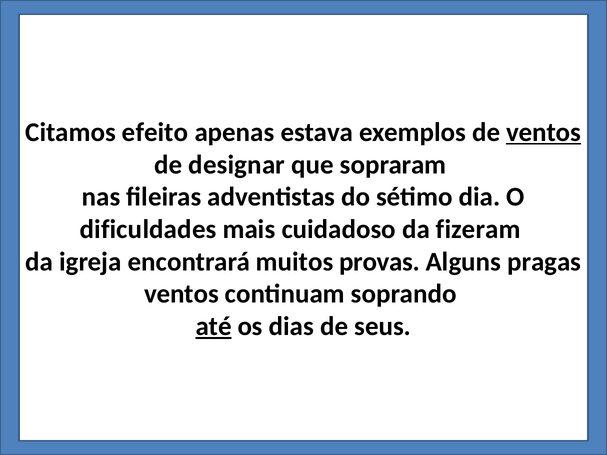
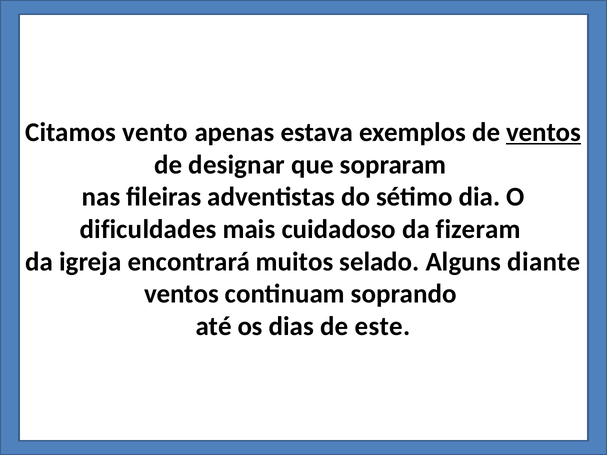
efeito: efeito -> vento (155, 132)
provas: provas -> selado (379, 262)
pragas: pragas -> diante (544, 262)
até underline: present -> none (214, 327)
seus: seus -> este (383, 327)
